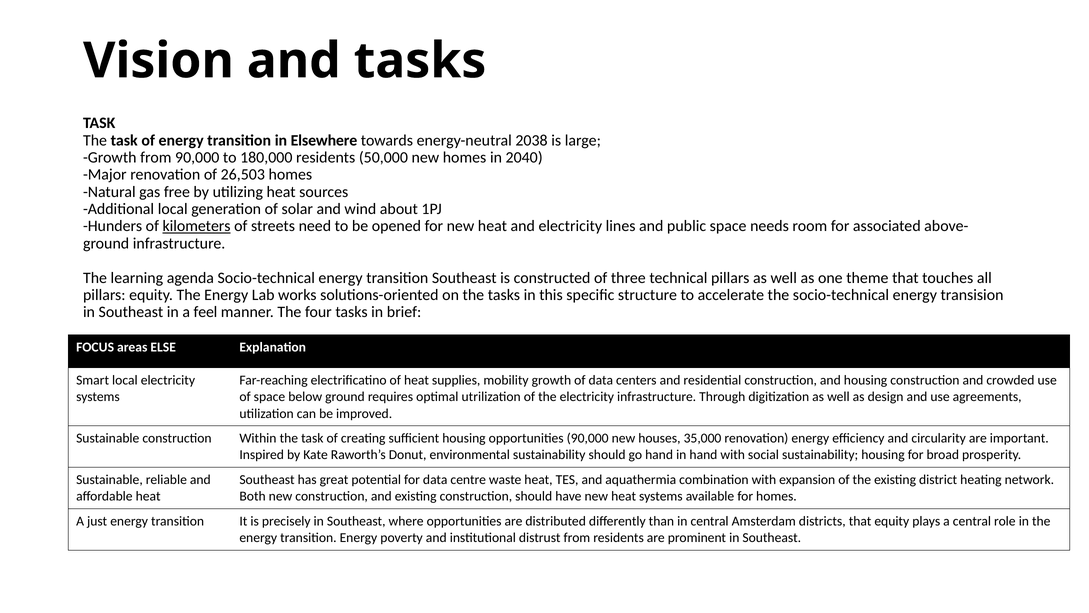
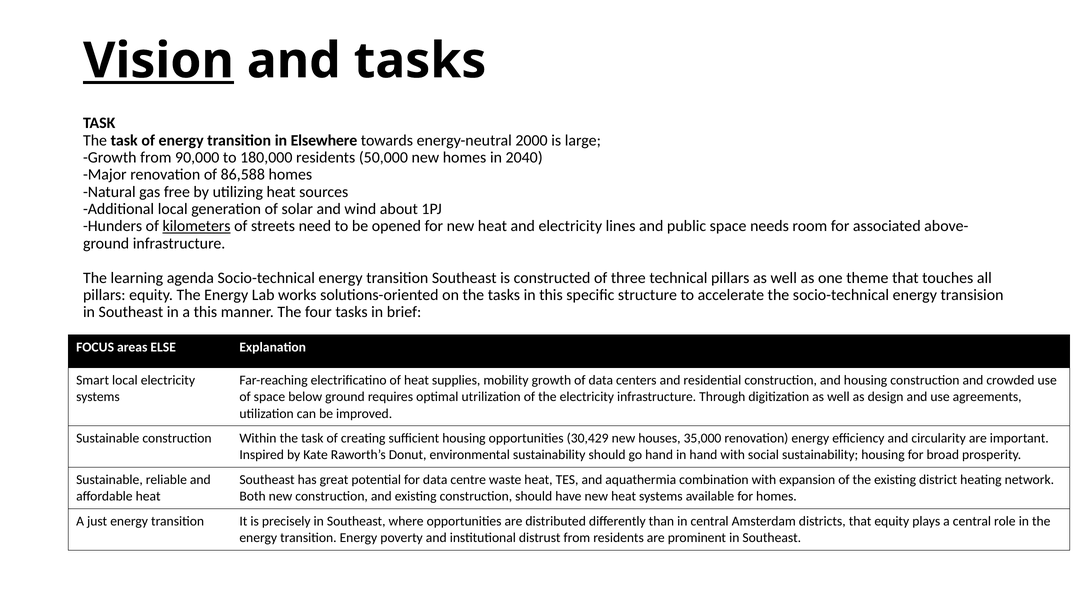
Vision underline: none -> present (158, 61)
2038: 2038 -> 2000 (532, 140)
26,503: 26,503 -> 86,588 (243, 175)
a feel: feel -> this (205, 312)
opportunities 90,000: 90,000 -> 30,429 (588, 438)
